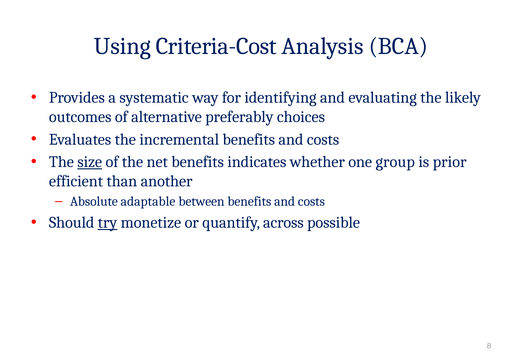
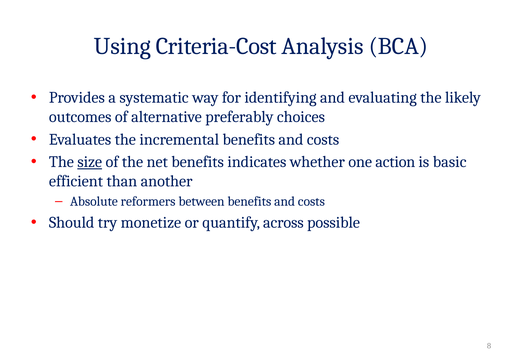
group: group -> action (395, 162)
prior: prior -> basic (450, 162)
adaptable: adaptable -> reformers (148, 201)
try underline: present -> none (108, 222)
